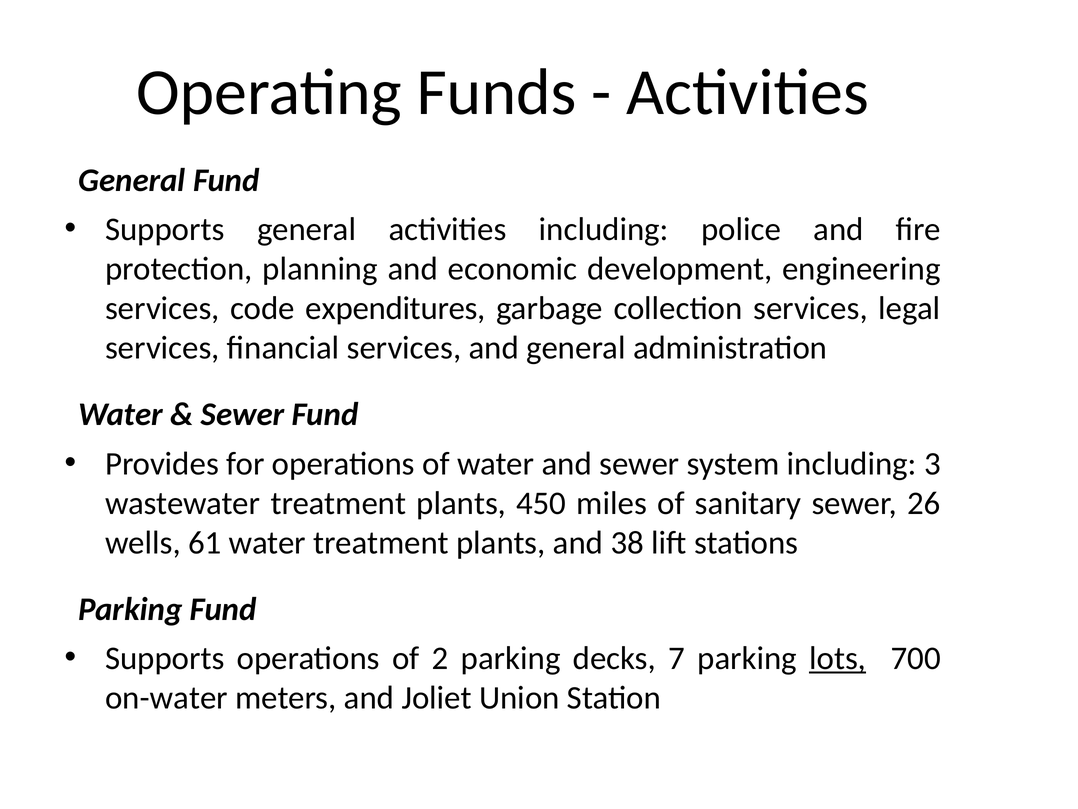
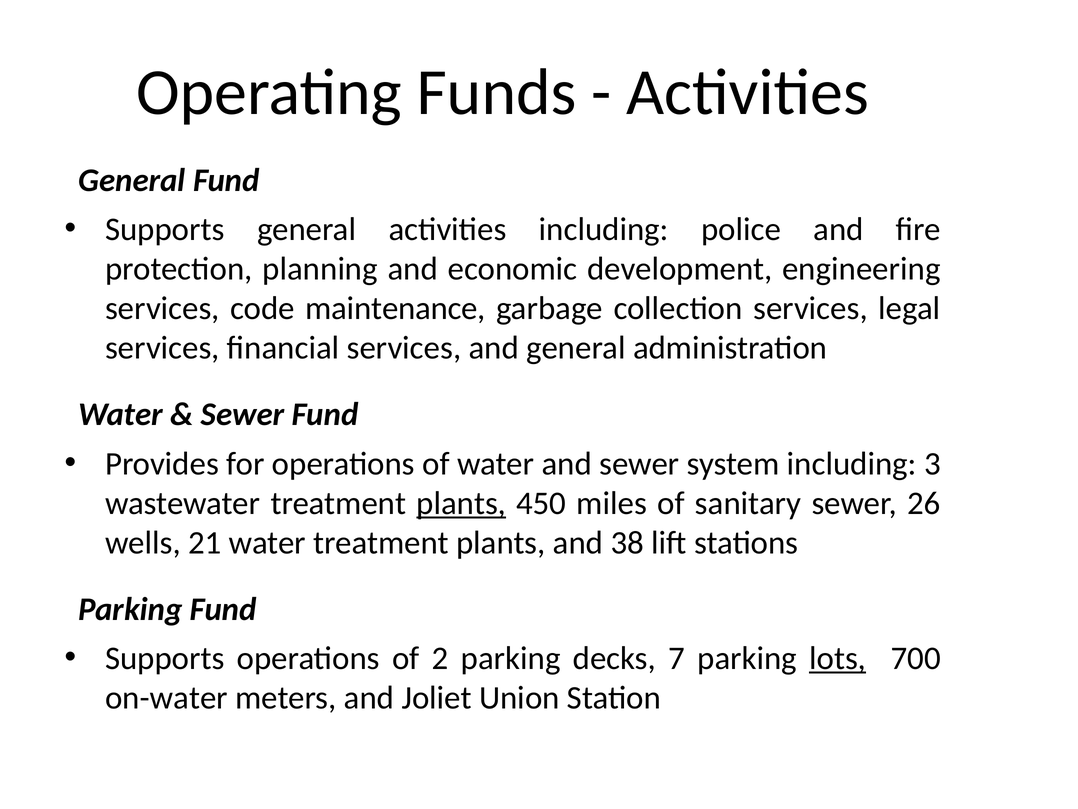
expenditures: expenditures -> maintenance (396, 308)
plants underline: none -> present (461, 503)
61: 61 -> 21 (205, 542)
